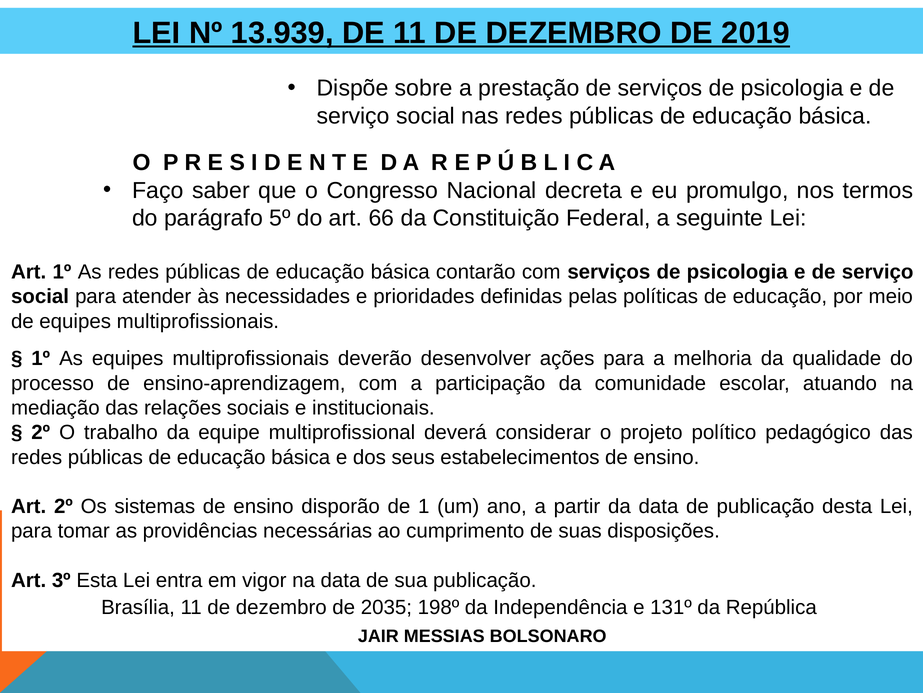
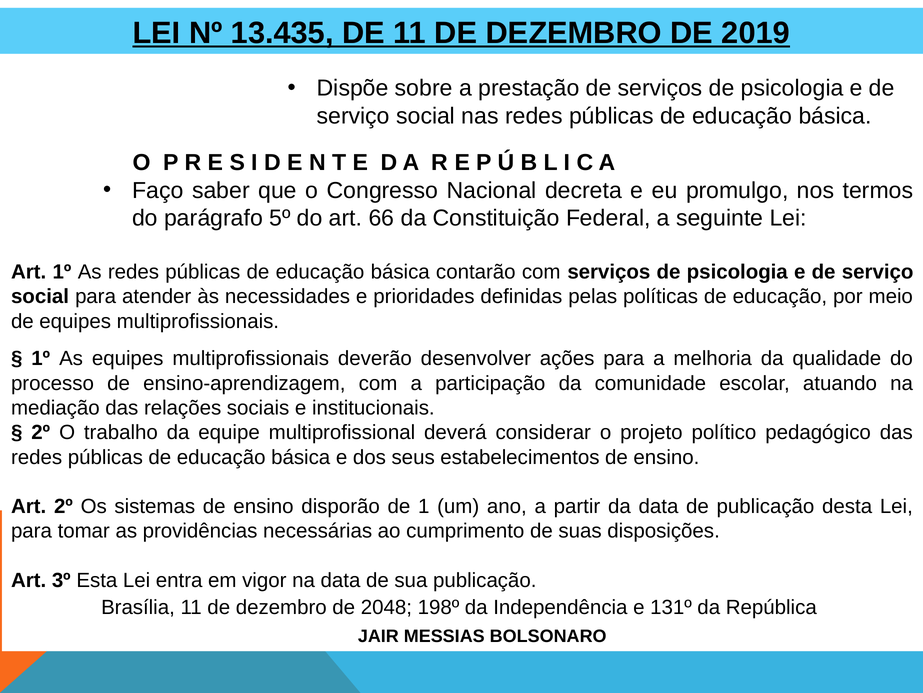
13.939: 13.939 -> 13.435 (282, 33)
2035: 2035 -> 2048 (386, 607)
